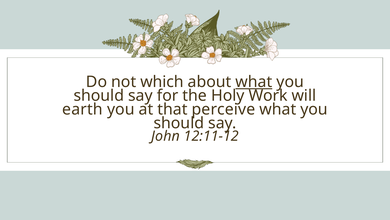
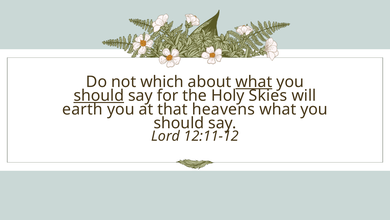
should underline: none -> present (99, 95)
Work: Work -> Skies (268, 95)
perceive: perceive -> heavens (223, 109)
John: John -> Lord (166, 136)
